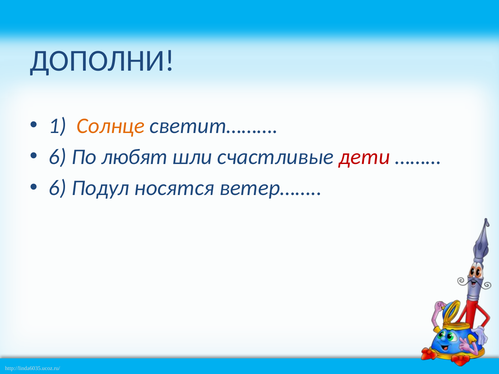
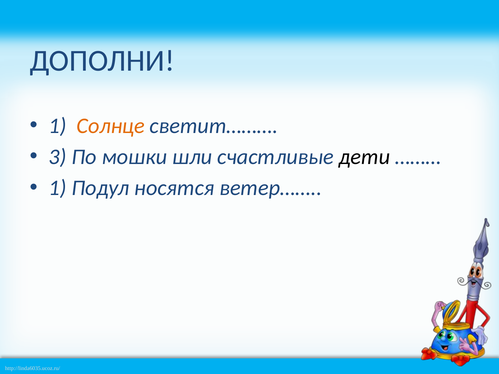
6: 6 -> 3 (58, 157)
любят: любят -> мошки (134, 157)
дети colour: red -> black (364, 157)
6: 6 -> 1 (58, 188)
